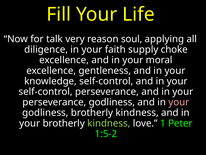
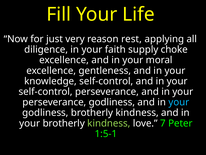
talk: talk -> just (55, 39)
soul: soul -> rest (132, 39)
your colour: pink -> light blue (179, 102)
1: 1 -> 7 (163, 123)
1:5-2: 1:5-2 -> 1:5-1 (106, 133)
